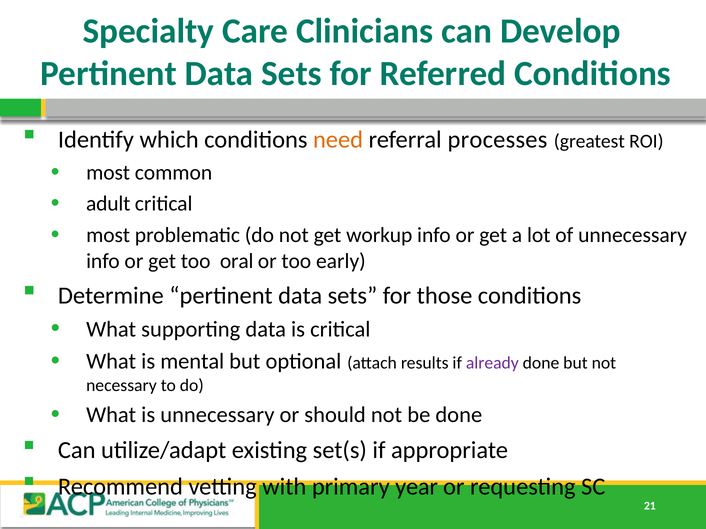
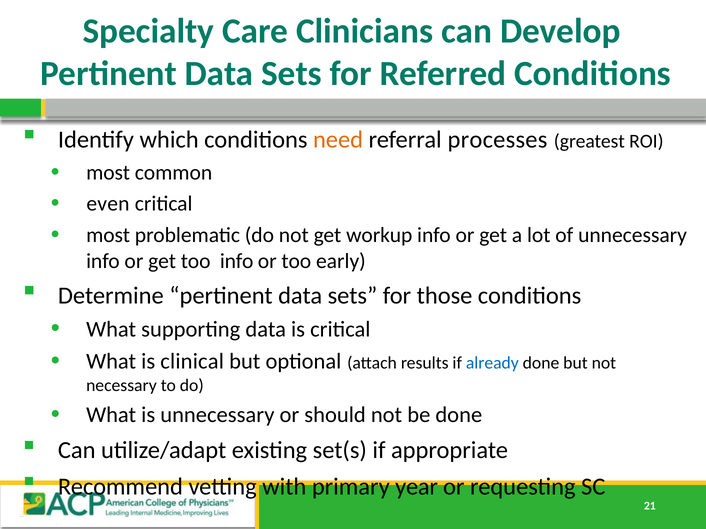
adult: adult -> even (108, 204)
too oral: oral -> info (237, 261)
mental: mental -> clinical (192, 362)
already colour: purple -> blue (492, 363)
